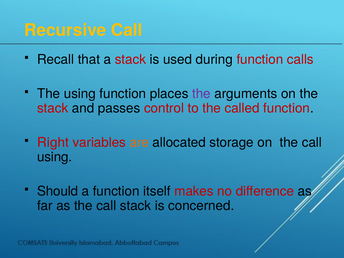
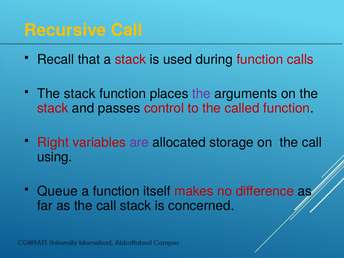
using: using -> stack (80, 94)
are colour: orange -> purple (139, 142)
Should: Should -> Queue (57, 191)
